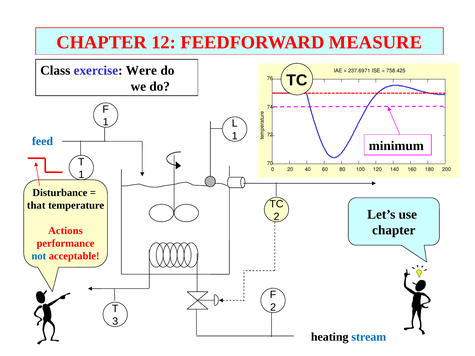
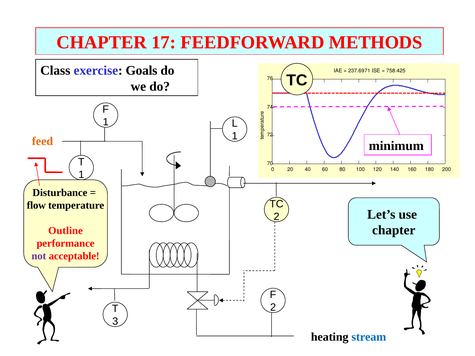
12: 12 -> 17 (164, 42)
MEASURE: MEASURE -> METHODS (376, 42)
Were: Were -> Goals (141, 71)
feed colour: blue -> orange (42, 141)
that: that -> flow (36, 205)
Actions: Actions -> Outline (66, 231)
not colour: blue -> purple (39, 256)
